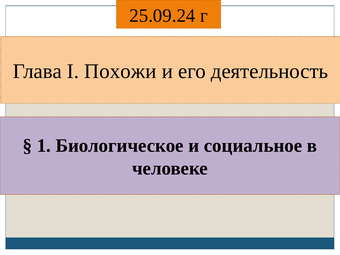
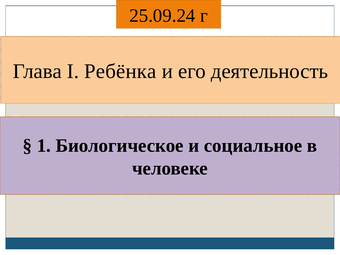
Похожи: Похожи -> Ребёнка (120, 71)
